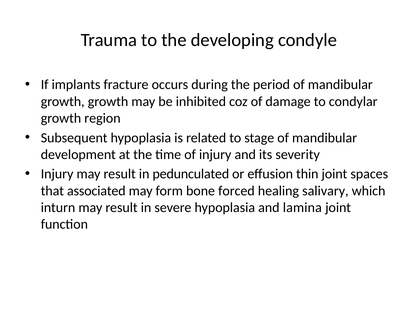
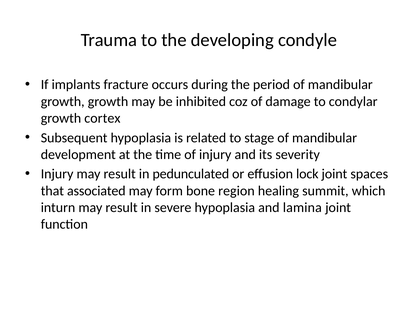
region: region -> cortex (102, 118)
thin: thin -> lock (307, 174)
forced: forced -> region (236, 190)
salivary: salivary -> summit (325, 190)
